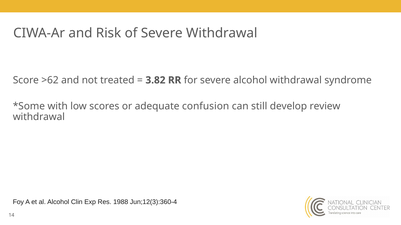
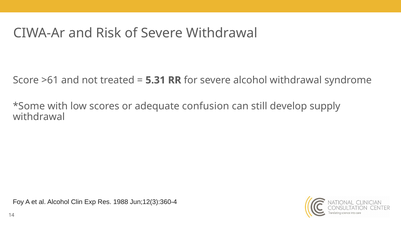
>62: >62 -> >61 (50, 80)
3.82: 3.82 -> 5.31 (155, 80)
review: review -> supply (325, 106)
